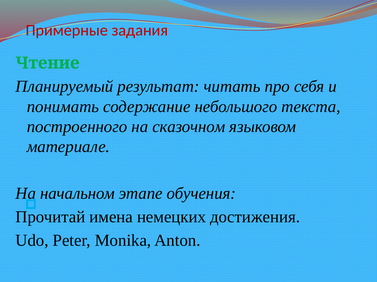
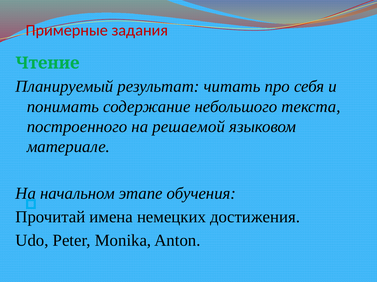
сказочном: сказочном -> решаемой (189, 127)
